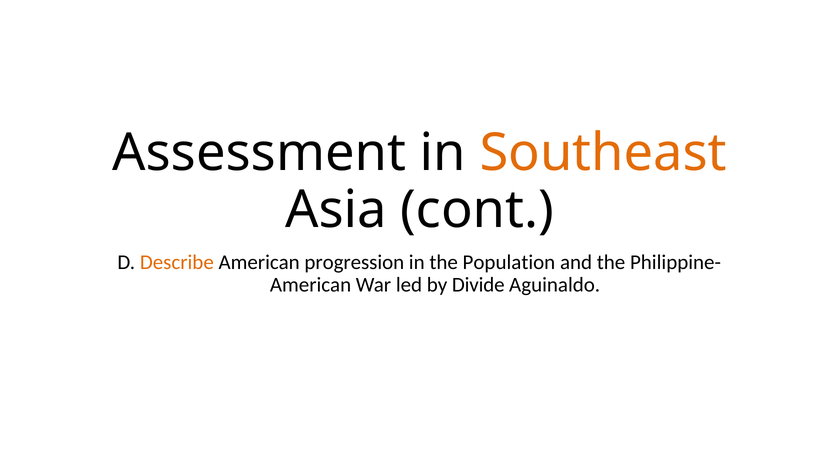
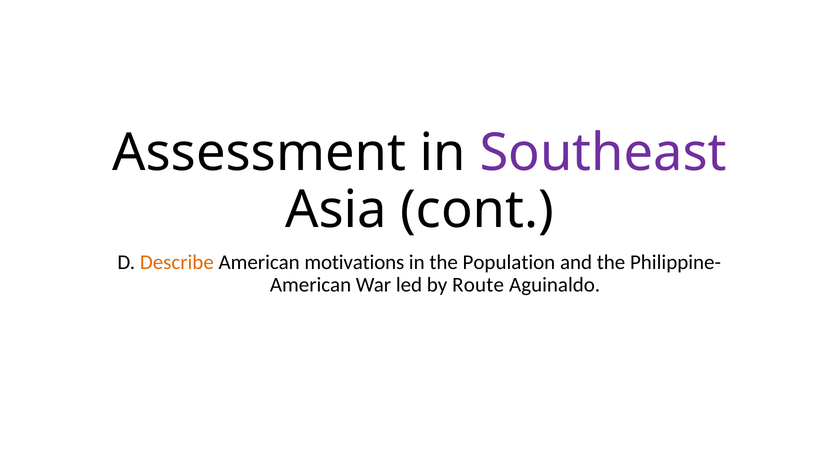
Southeast colour: orange -> purple (603, 153)
progression: progression -> motivations (354, 262)
Divide: Divide -> Route (478, 285)
